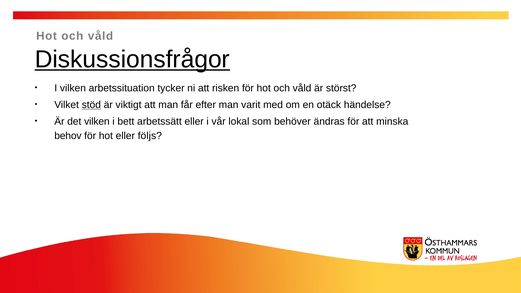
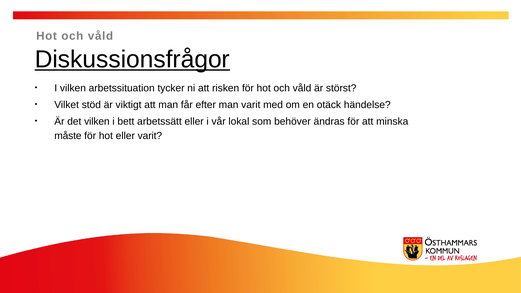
stöd underline: present -> none (91, 105)
behov: behov -> måste (68, 136)
eller följs: följs -> varit (150, 136)
